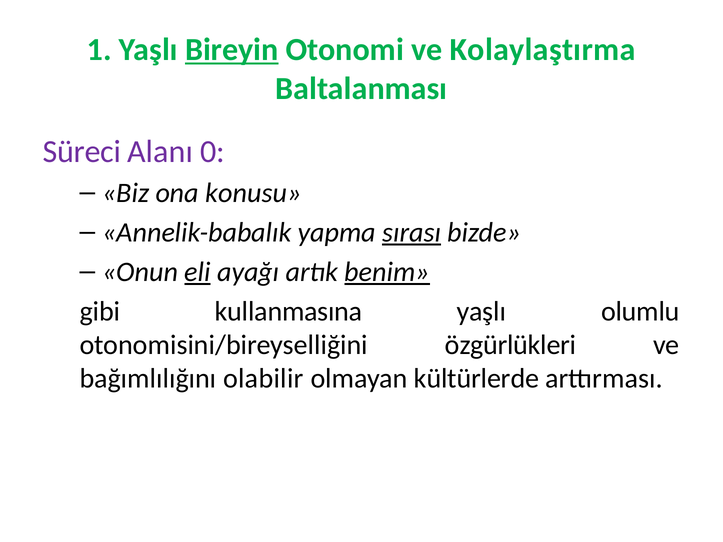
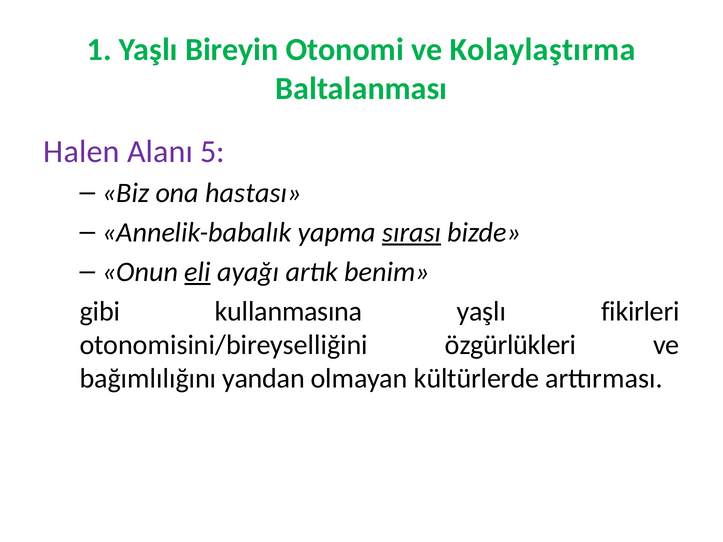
Bireyin underline: present -> none (232, 50)
Süreci: Süreci -> Halen (82, 152)
0: 0 -> 5 (213, 152)
konusu: konusu -> hastası (253, 193)
benim underline: present -> none (387, 272)
olumlu: olumlu -> fikirleri (640, 311)
olabilir: olabilir -> yandan (264, 379)
